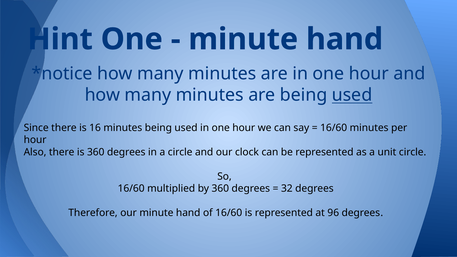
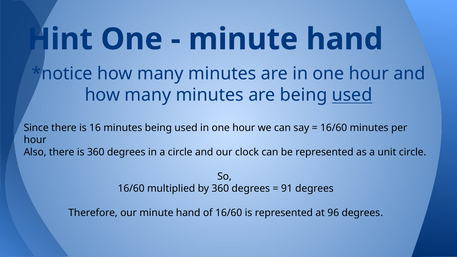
32: 32 -> 91 (287, 189)
